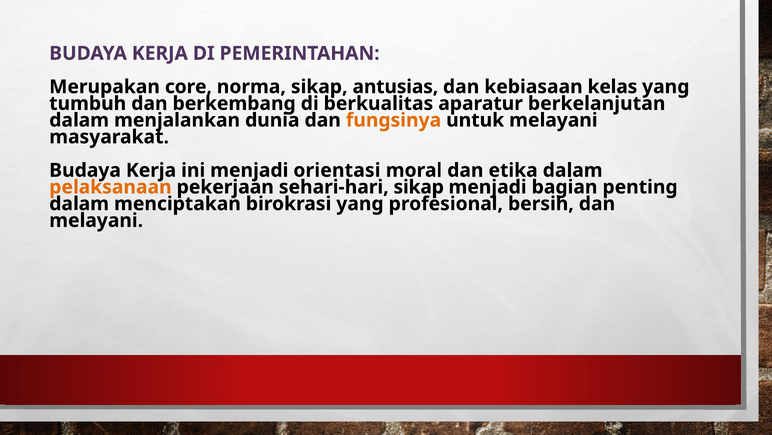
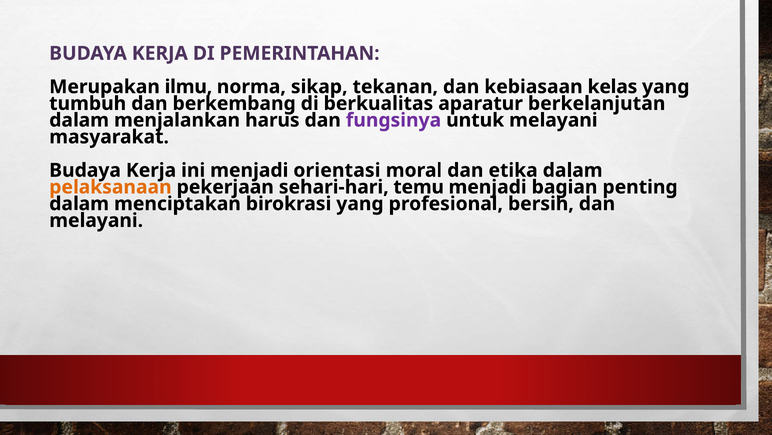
core: core -> ilmu (188, 87)
antusias: antusias -> tekanan (395, 87)
dunia: dunia -> harus (272, 120)
fungsinya colour: orange -> purple (393, 120)
sehari-hari sikap: sikap -> temu (419, 187)
